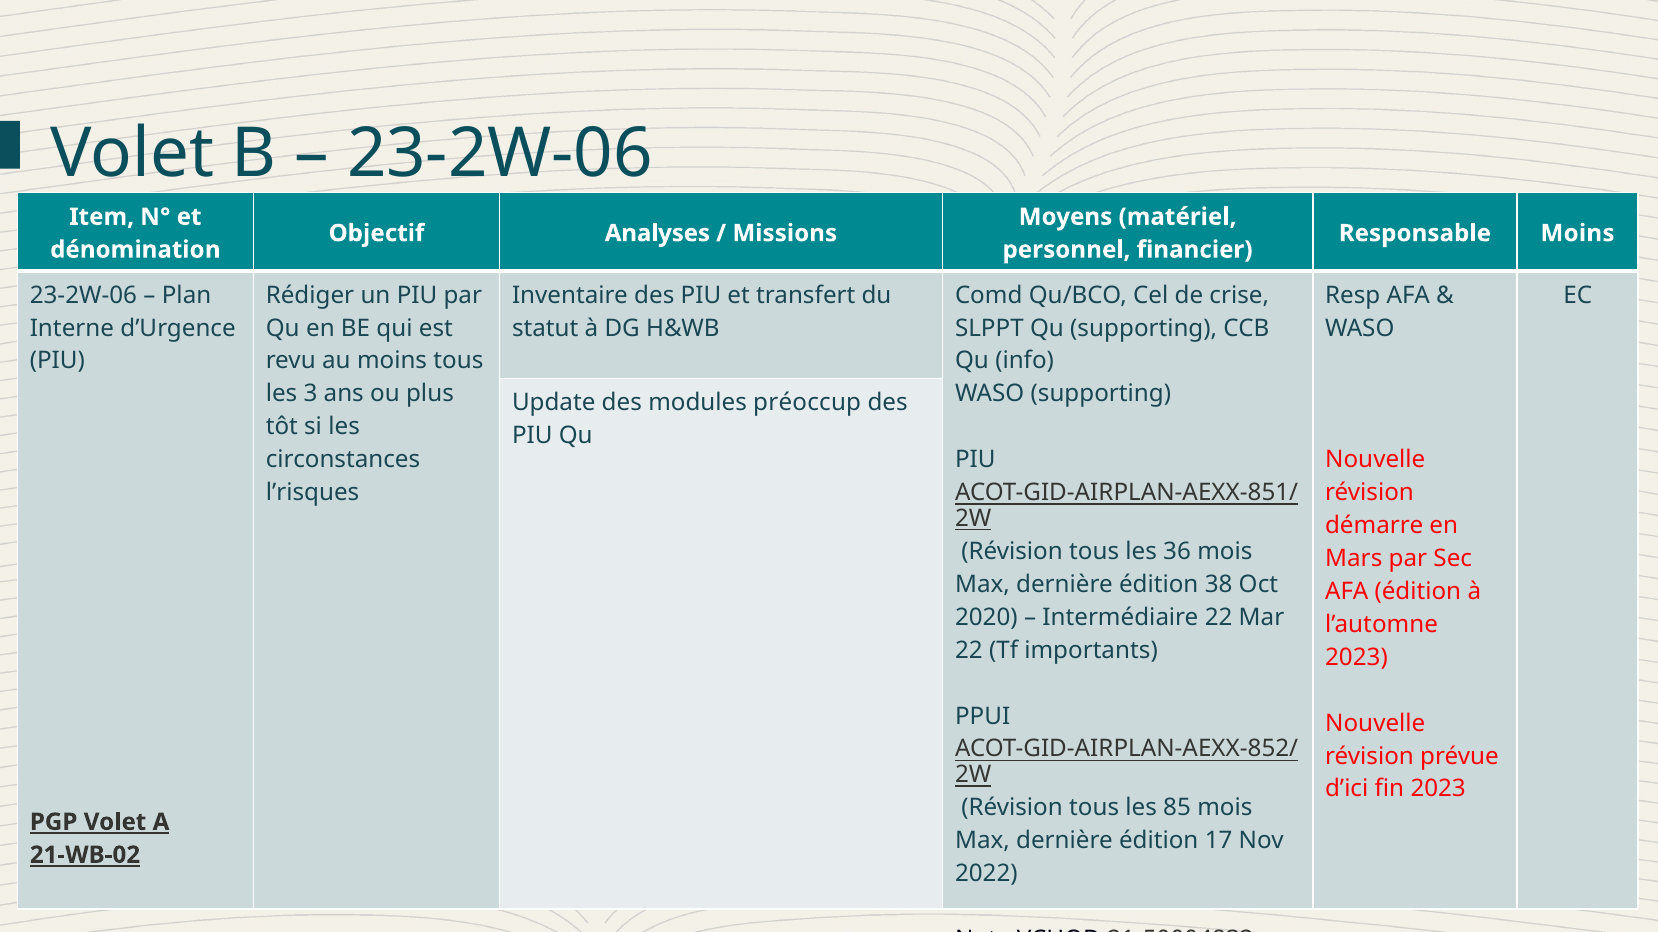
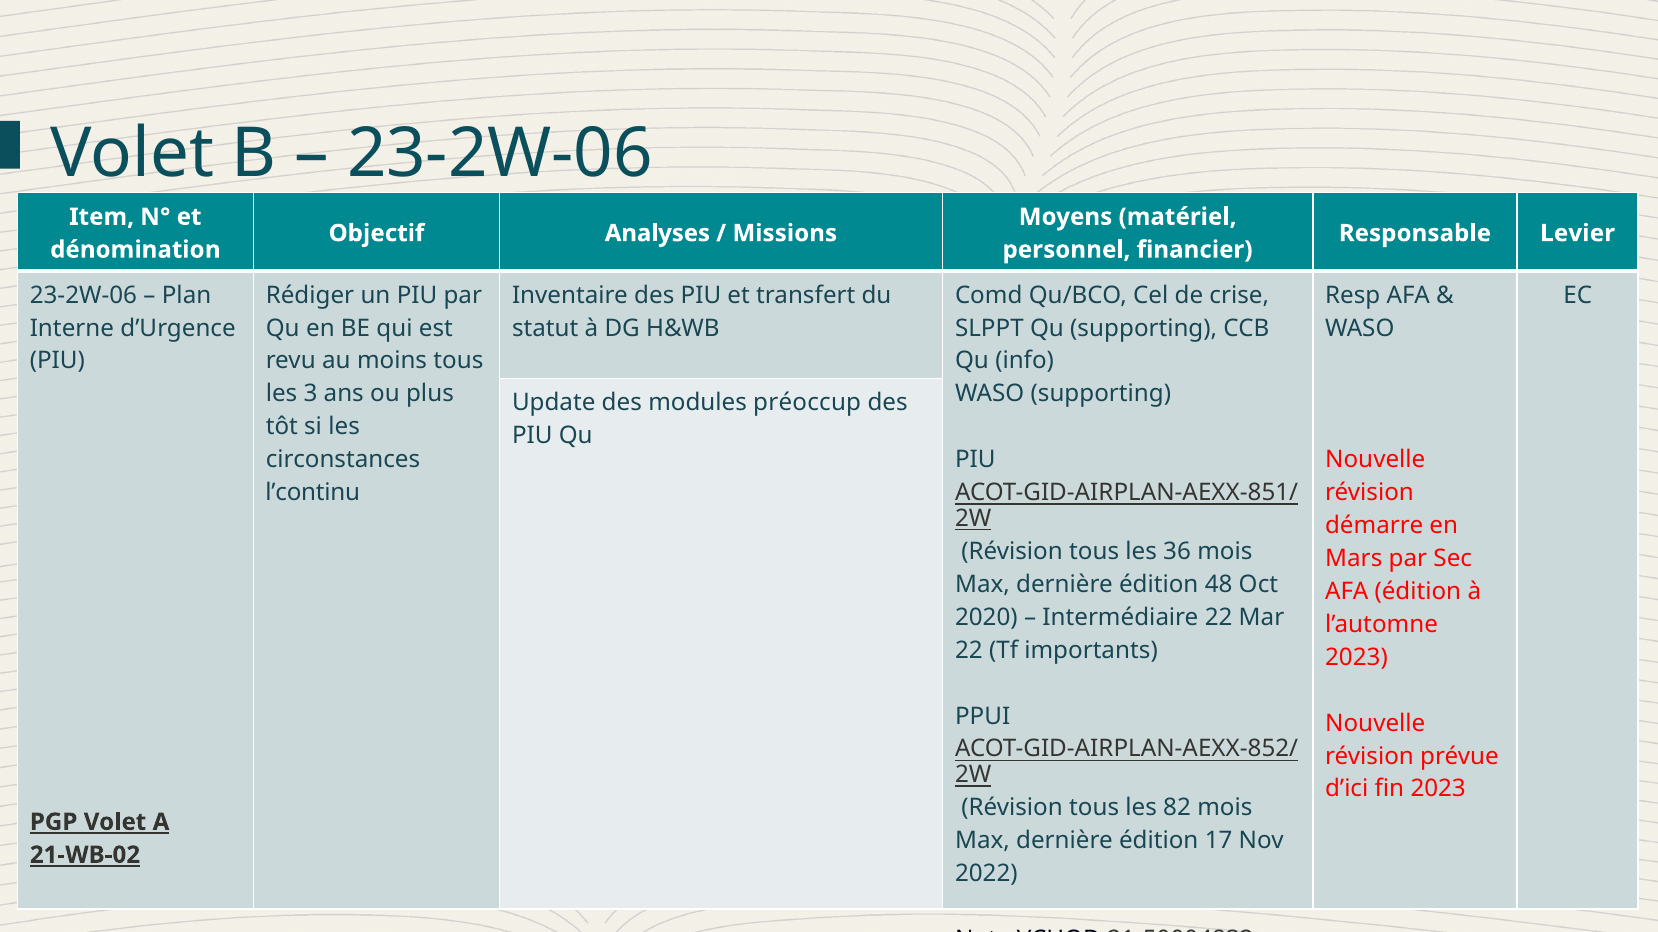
Responsable Moins: Moins -> Levier (1578, 233)
l’risques: l’risques -> l’continu (313, 493)
38: 38 -> 48 (1219, 585)
85: 85 -> 82 (1177, 808)
